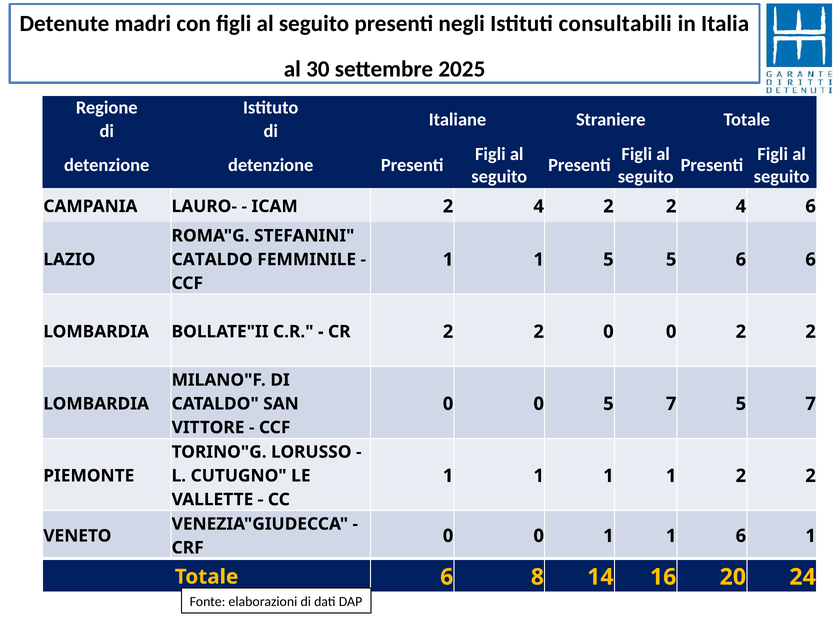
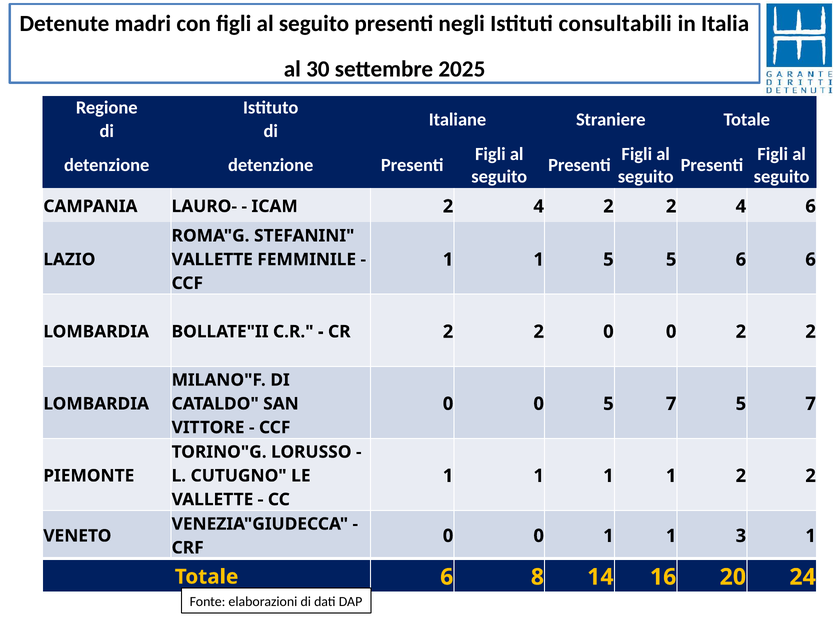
CATALDO: CATALDO -> VALLETTE (212, 259)
1 6: 6 -> 3 (741, 536)
